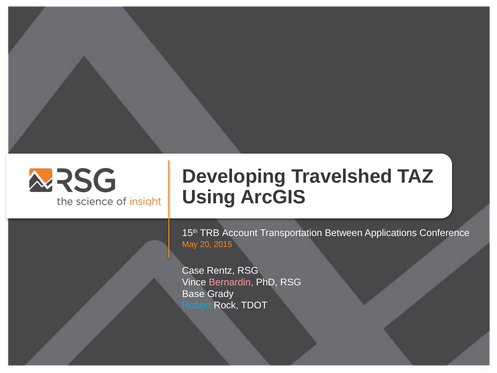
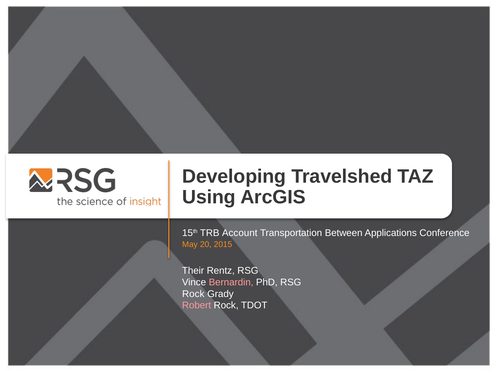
Case: Case -> Their (193, 270)
Base: Base -> Rock (193, 294)
Robert colour: light blue -> pink (197, 305)
